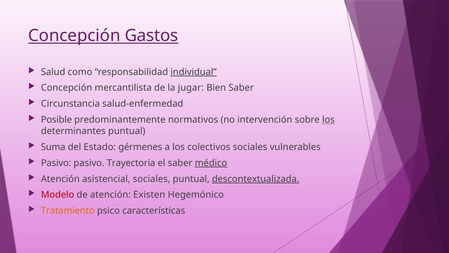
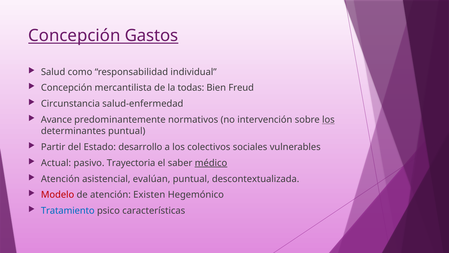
individual underline: present -> none (194, 72)
jugar: jugar -> todas (191, 88)
Bien Saber: Saber -> Freud (241, 88)
Posible: Posible -> Avance (56, 120)
Suma: Suma -> Partir (53, 147)
gérmenes: gérmenes -> desarrollo (140, 147)
Pasivo: Pasivo -> Actual (56, 163)
asistencial sociales: sociales -> evalúan (152, 179)
descontextualizada underline: present -> none (256, 179)
Tratamiento colour: orange -> blue (68, 210)
